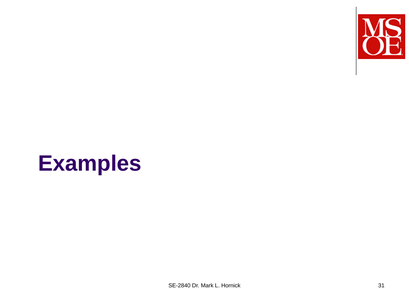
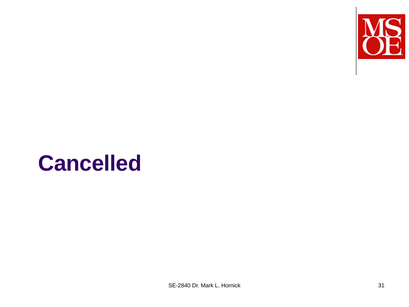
Examples: Examples -> Cancelled (90, 163)
